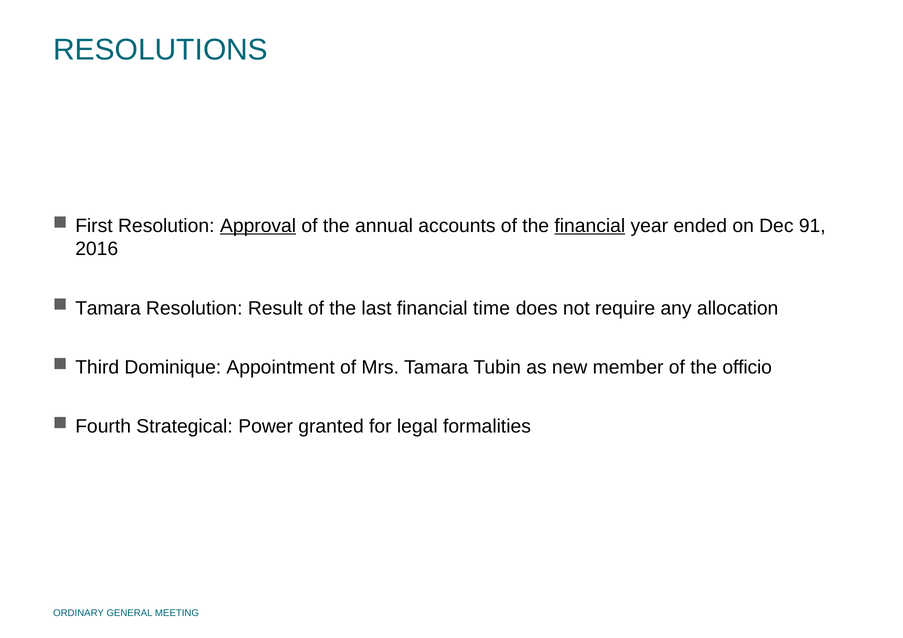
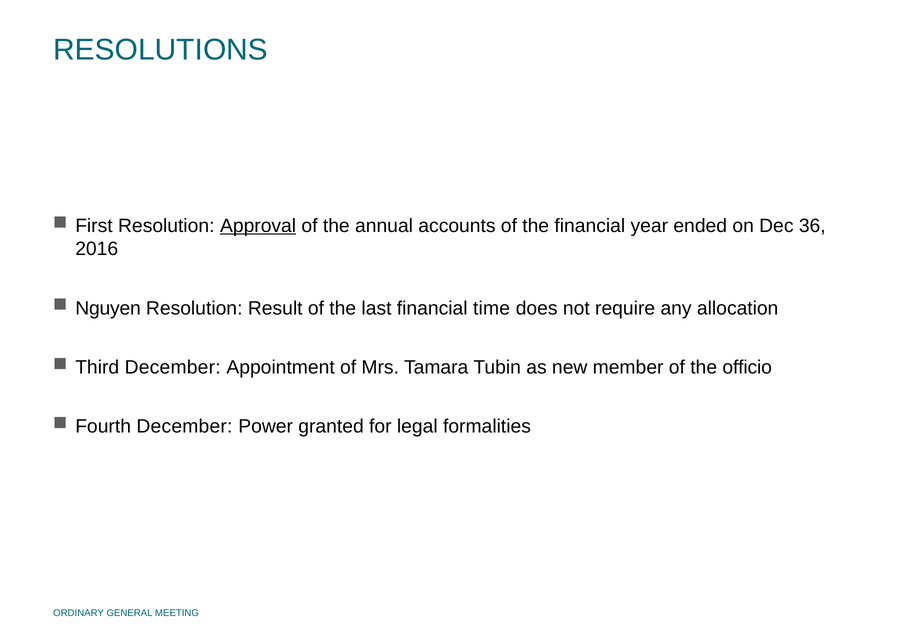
financial underline: present -> none (590, 226)
91: 91 -> 36 (812, 226)
Tamara: Tamara -> Nguyen (108, 308)
Third Dominique: Dominique -> December (173, 368)
Fourth Strategical: Strategical -> December (184, 427)
